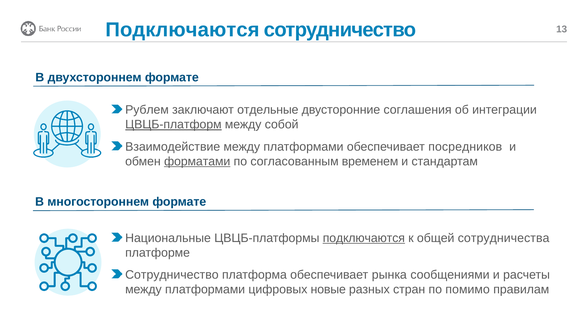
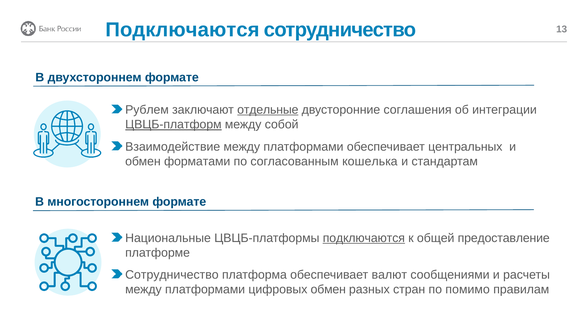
отдельные underline: none -> present (268, 110)
посредников: посредников -> центральных (465, 147)
форматами underline: present -> none (197, 161)
временем: временем -> кошелька (370, 161)
сотрудничества: сотрудничества -> предоставление (504, 238)
рынка: рынка -> валют (389, 275)
цифровых новые: новые -> обмен (328, 289)
